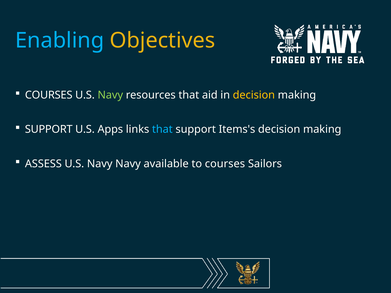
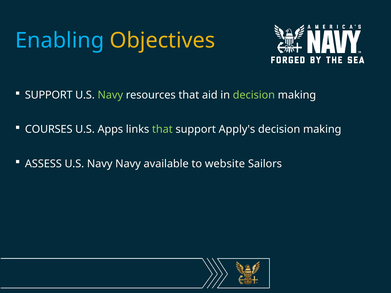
COURSES: COURSES -> SUPPORT (49, 95)
decision colour: yellow -> light green (254, 95)
SUPPORT: SUPPORT -> COURSES (49, 130)
that colour: light blue -> light green (162, 130)
Items's: Items's -> Apply's (237, 130)
to courses: courses -> website (225, 164)
